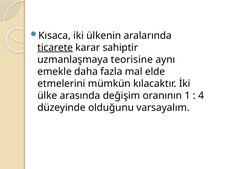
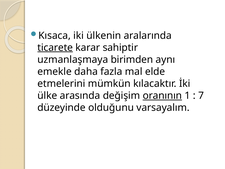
teorisine: teorisine -> birimden (132, 60)
oranının underline: none -> present (162, 96)
4: 4 -> 7 (201, 96)
